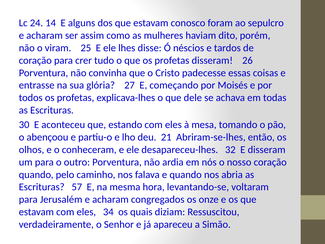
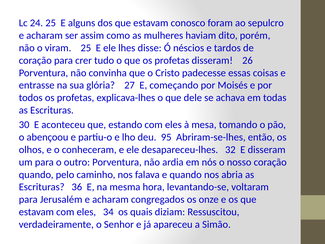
24 14: 14 -> 25 (51, 23)
21: 21 -> 95 (166, 137)
57: 57 -> 36 (77, 187)
